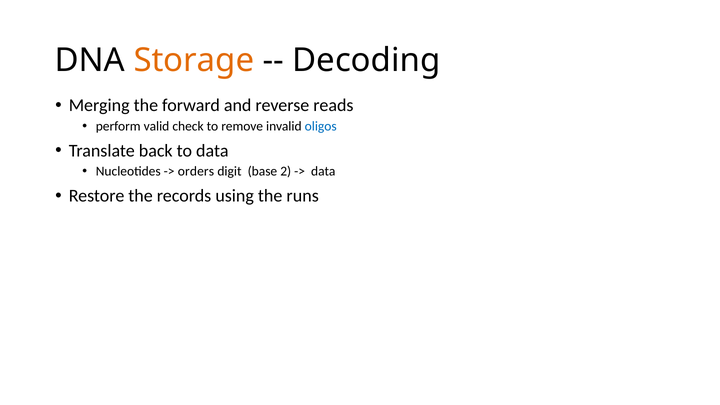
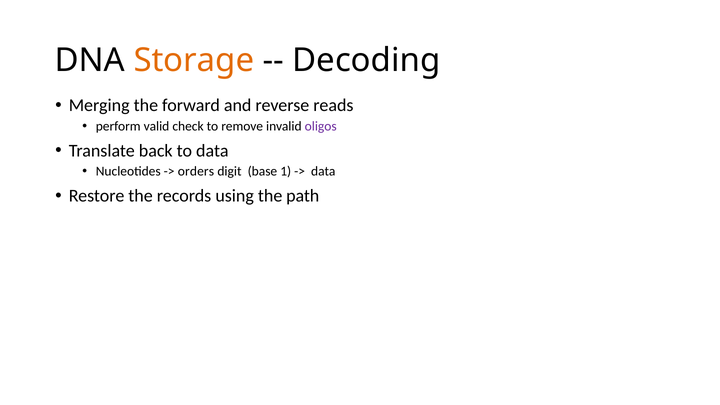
oligos colour: blue -> purple (321, 126)
2: 2 -> 1 (286, 171)
runs: runs -> path (303, 196)
